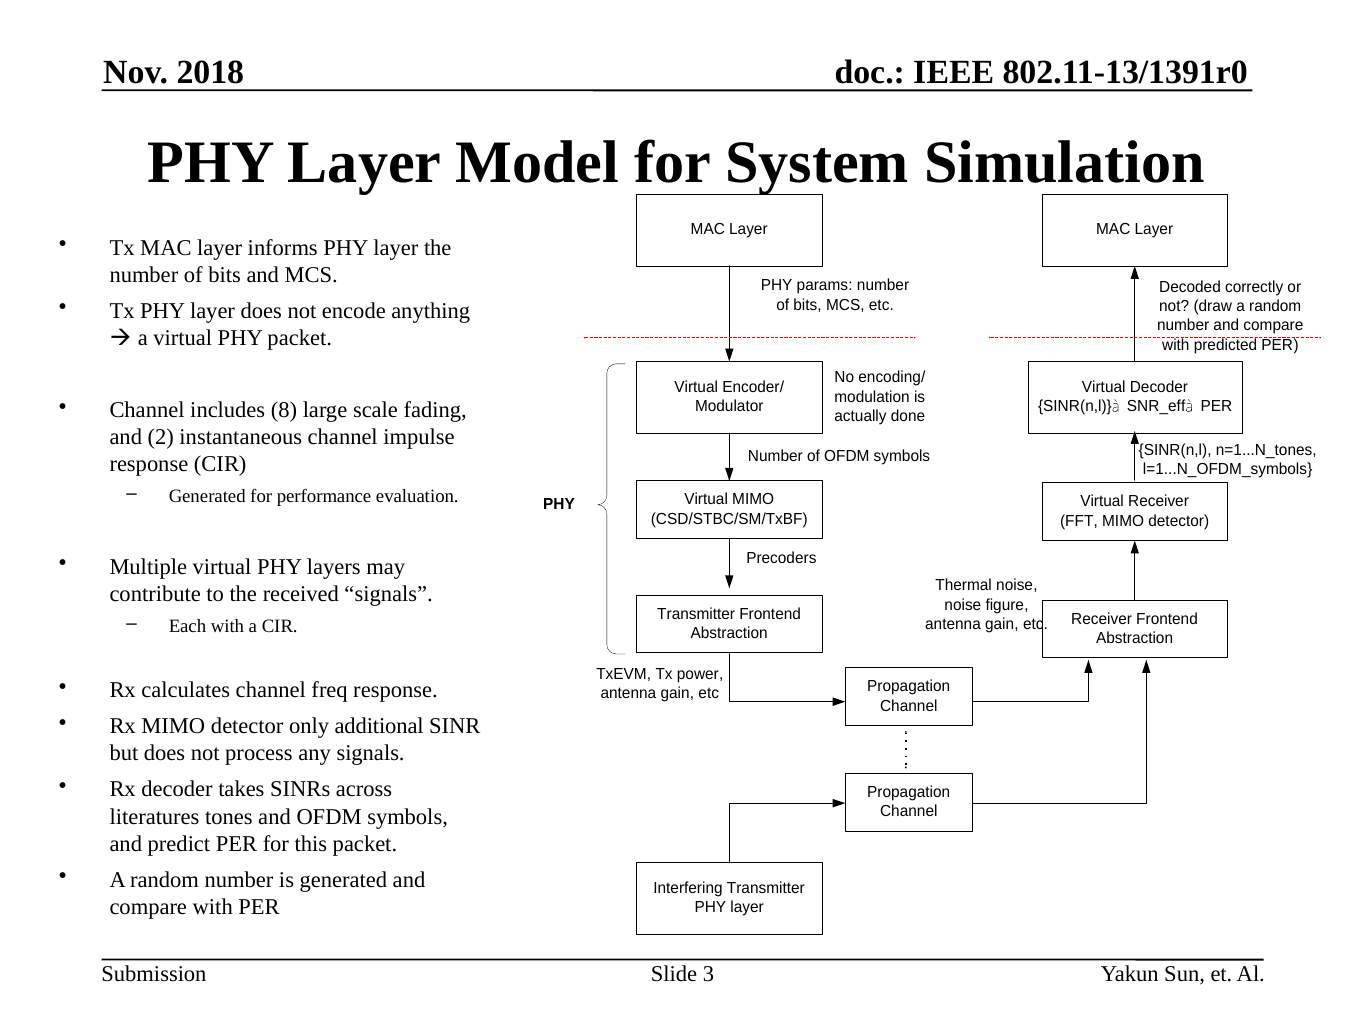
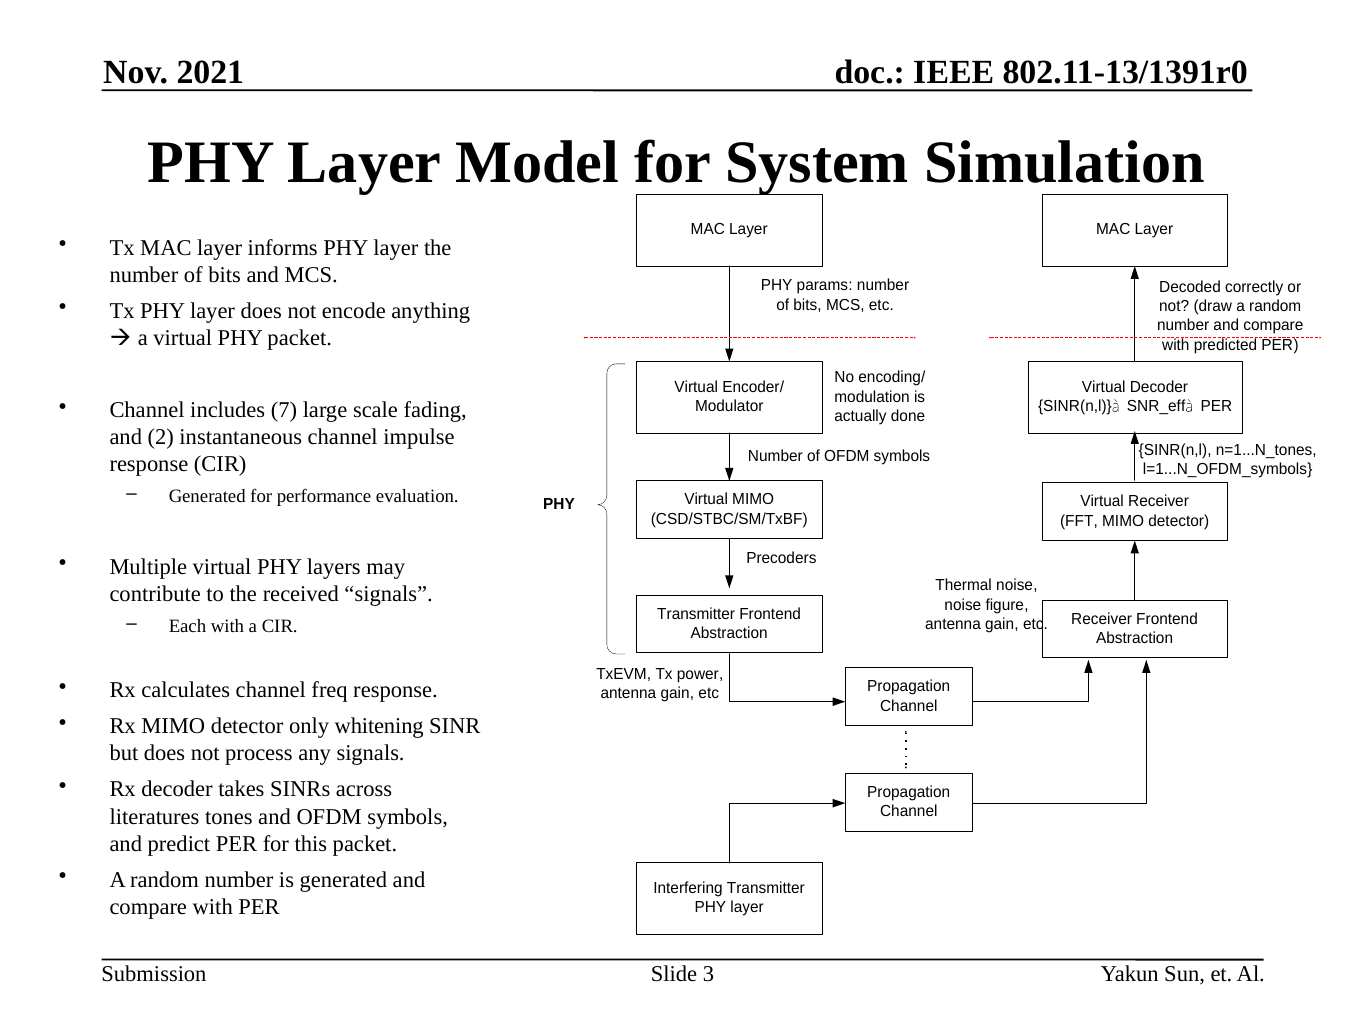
2018: 2018 -> 2021 (210, 73)
8: 8 -> 7 (284, 410)
additional: additional -> whitening (379, 726)
